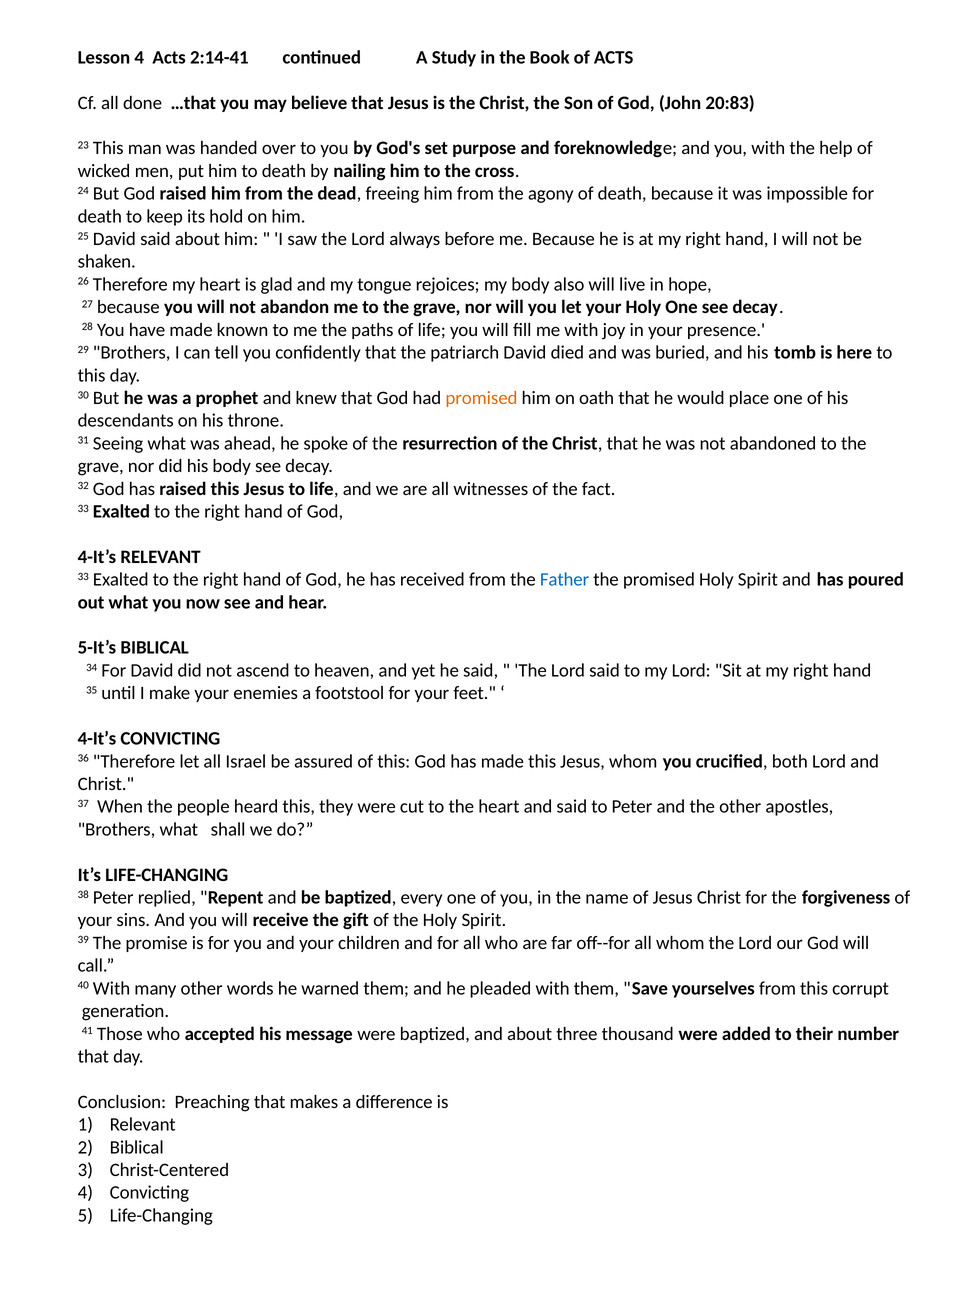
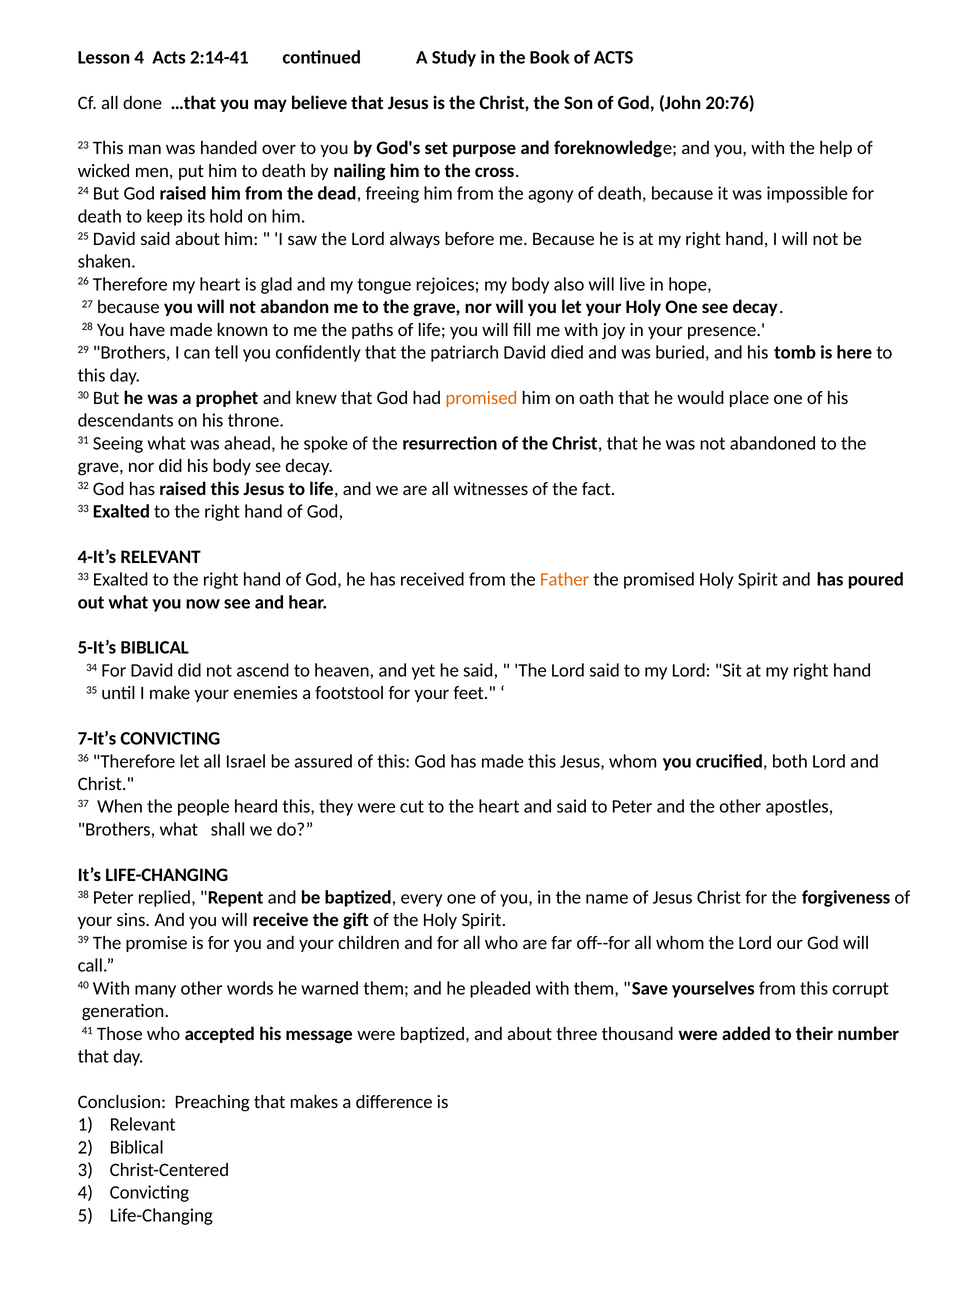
20:83: 20:83 -> 20:76 (730, 103)
Father colour: blue -> orange (565, 579)
4-It’s: 4-It’s -> 7-It’s (97, 738)
